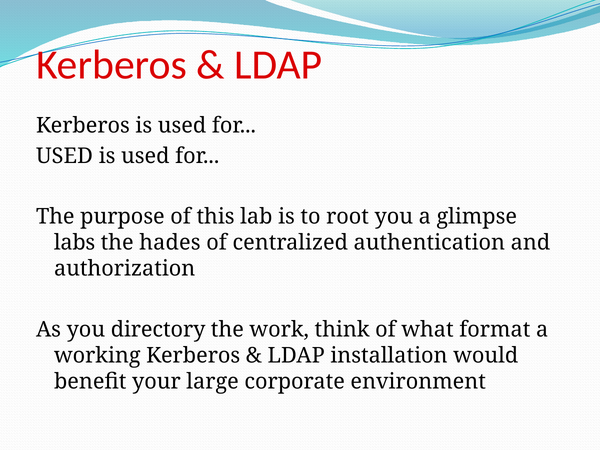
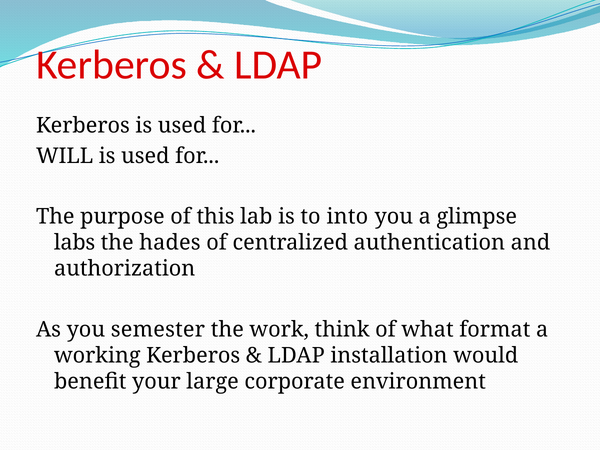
USED: USED -> WILL (65, 156)
root: root -> into (347, 217)
directory: directory -> semester (158, 330)
